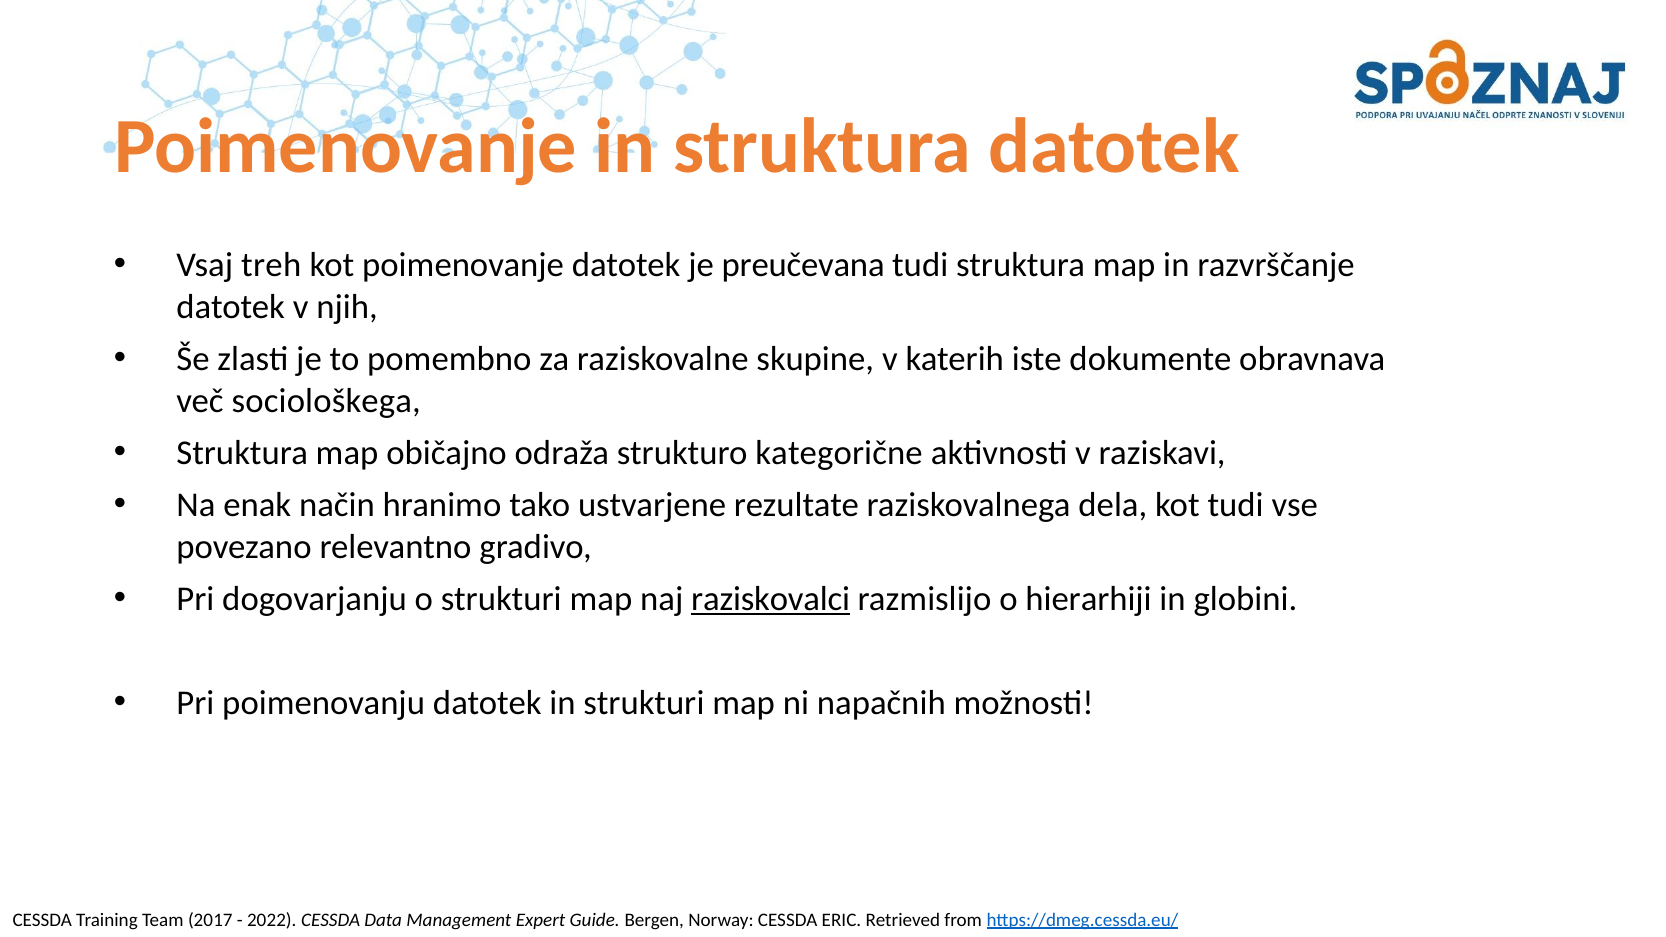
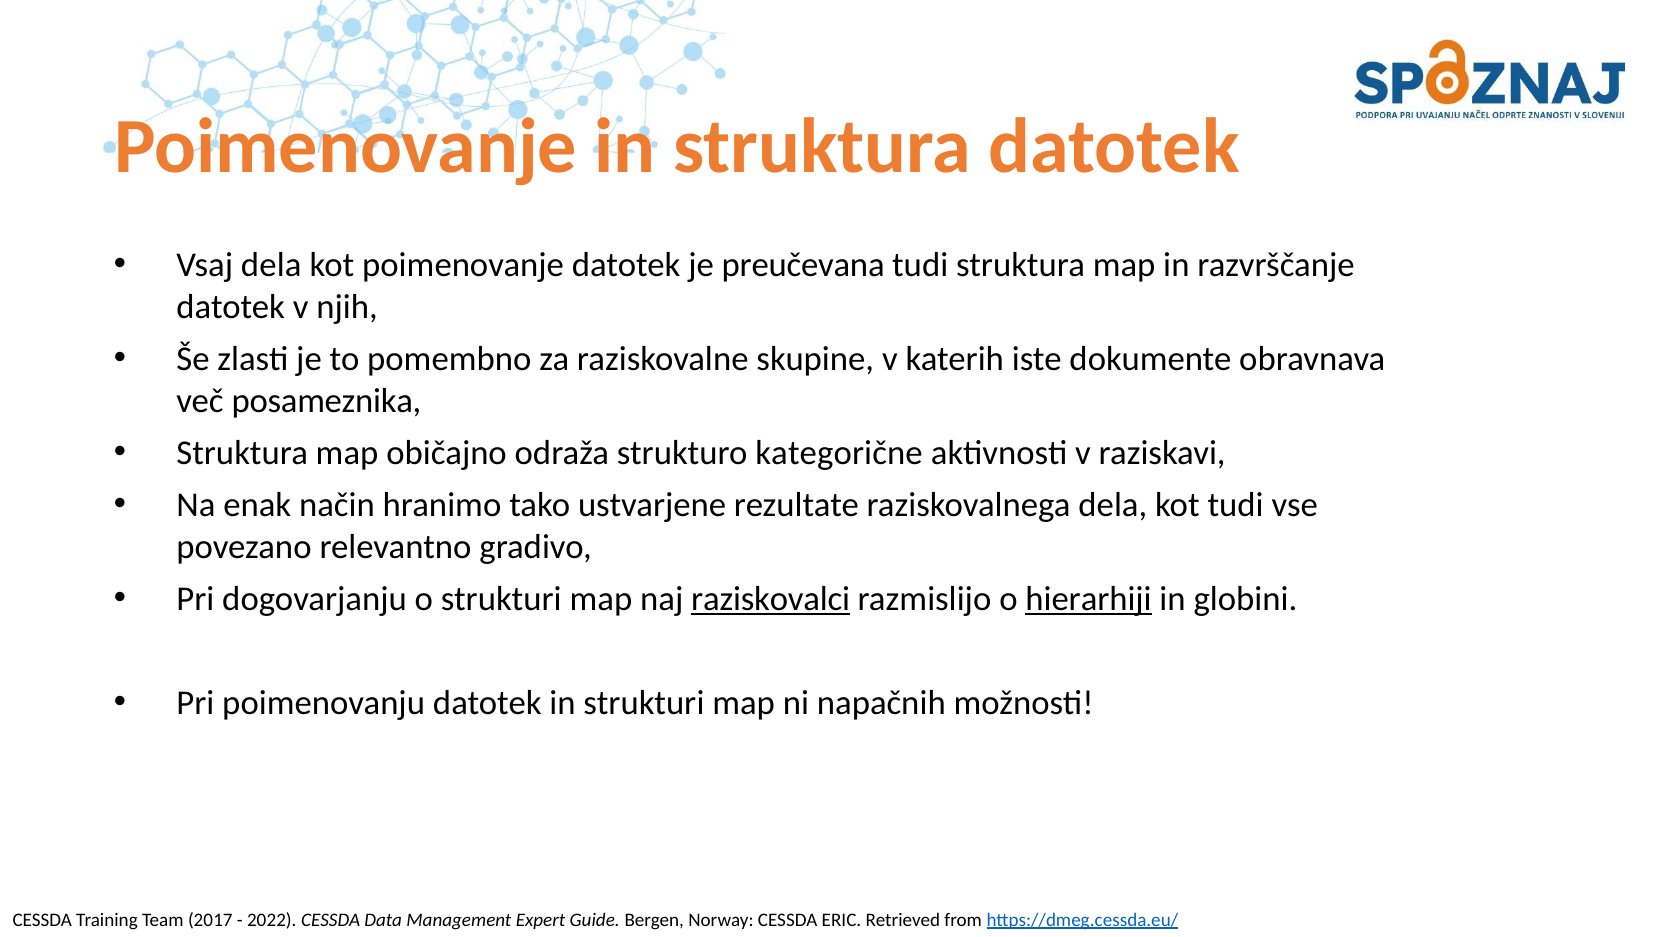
Vsaj treh: treh -> dela (271, 265)
sociološkega: sociološkega -> posameznika (326, 401)
hierarhiji underline: none -> present (1089, 599)
